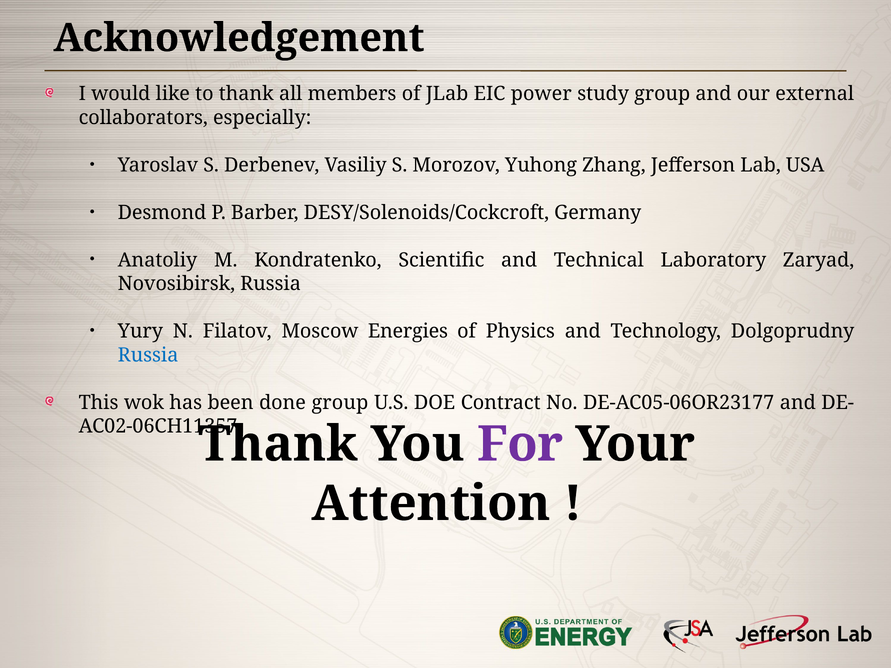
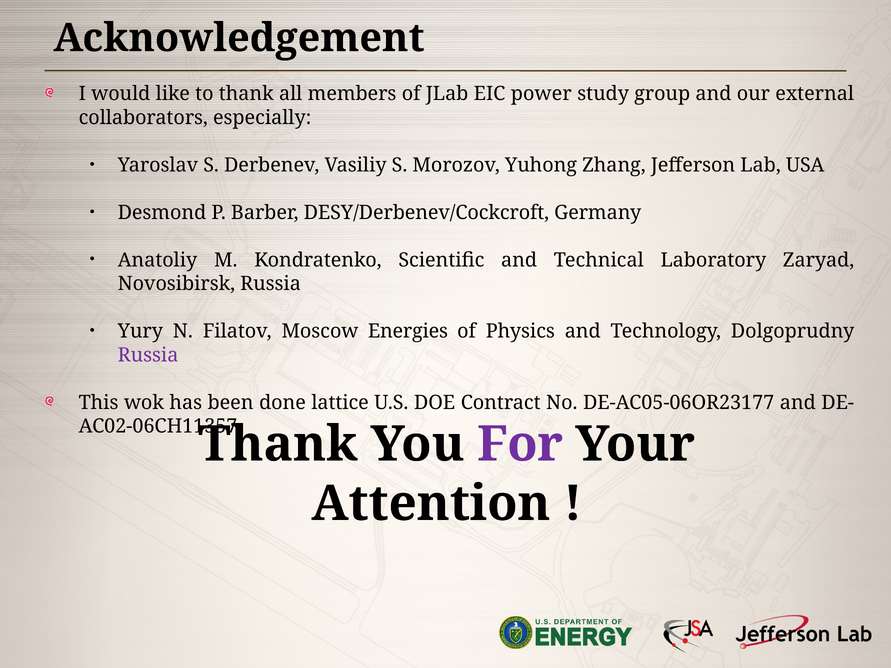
DESY/Solenoids/Cockcroft: DESY/Solenoids/Cockcroft -> DESY/Derbenev/Cockcroft (426, 213)
Russia colour: blue -> purple (148, 355)
done group: group -> lattice (340, 403)
